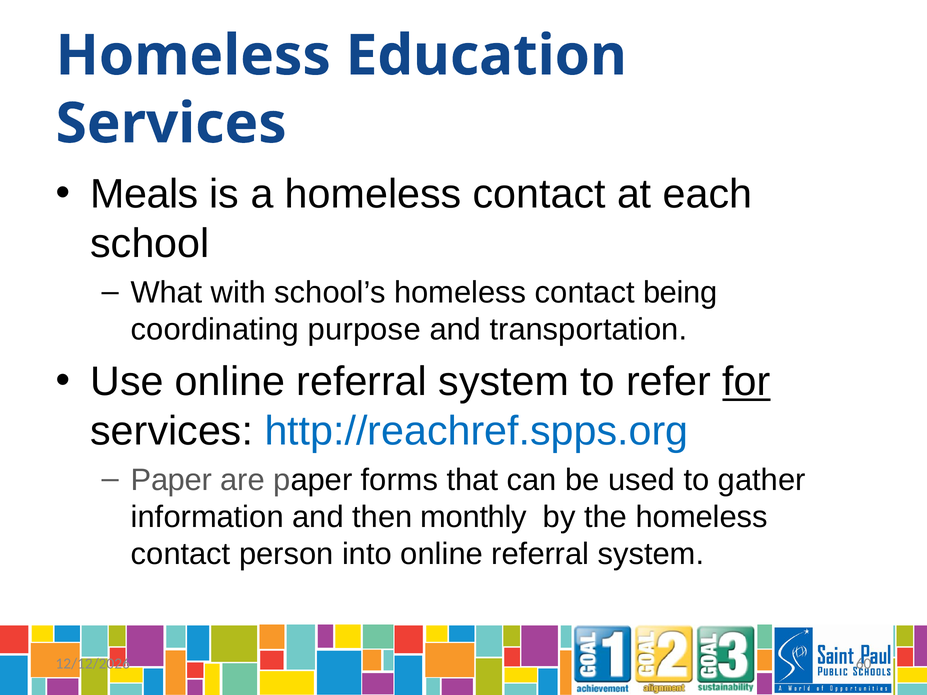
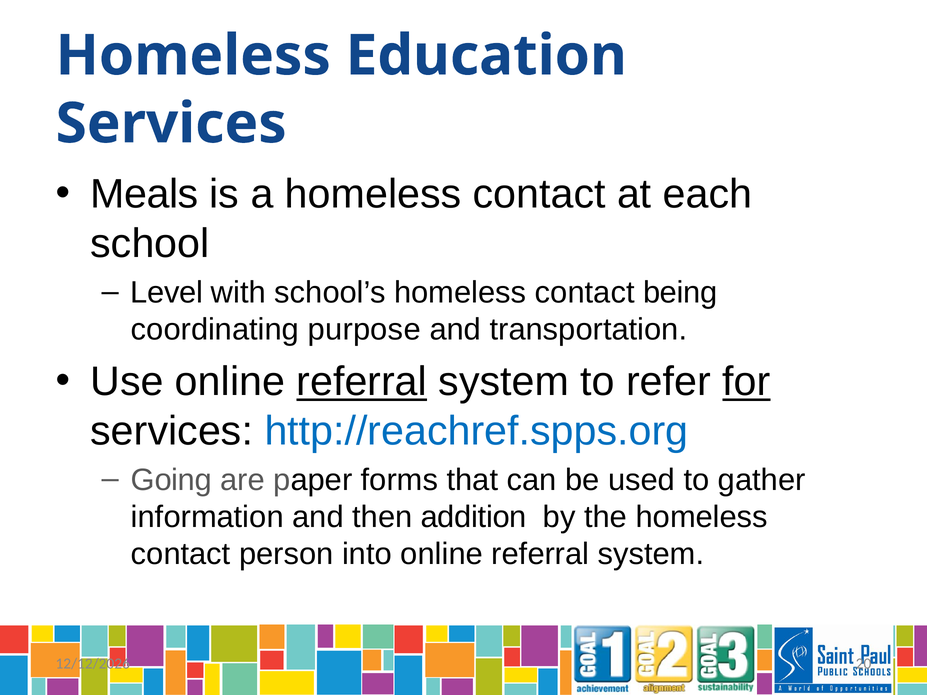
What: What -> Level (167, 293)
referral underline: none -> present (362, 382)
Paper: Paper -> Going (171, 480)
monthly: monthly -> addition (474, 517)
60: 60 -> 20 (864, 664)
